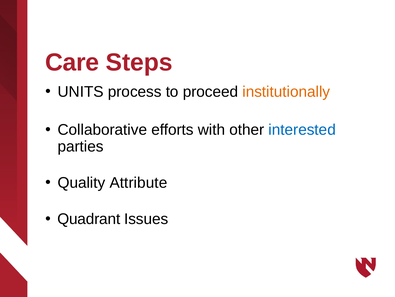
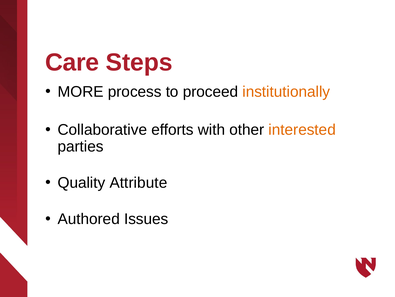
UNITS: UNITS -> MORE (81, 91)
interested colour: blue -> orange (302, 130)
Quadrant: Quadrant -> Authored (89, 218)
